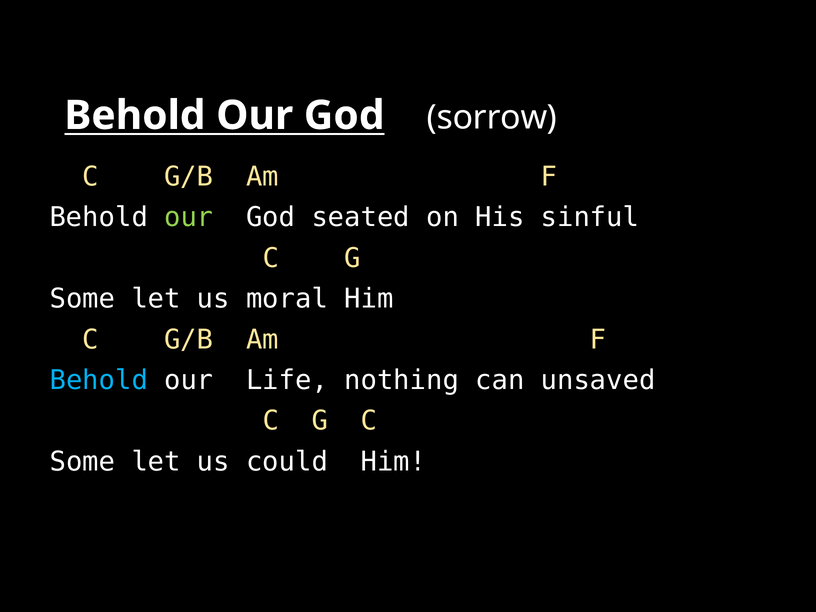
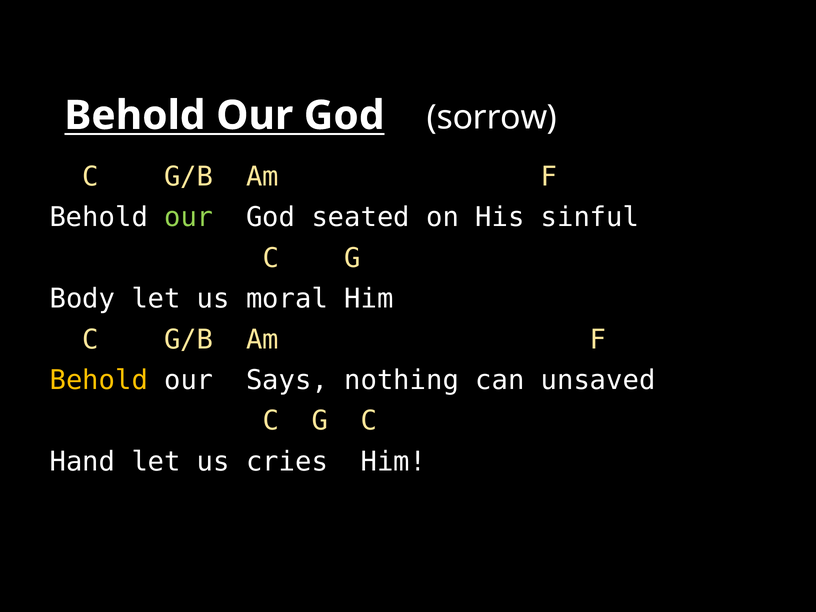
Some: Some -> Body (82, 299)
Behold colour: light blue -> yellow (99, 380)
Life: Life -> Says (287, 380)
Some: Some -> Hand (82, 462)
could: could -> cries (287, 462)
